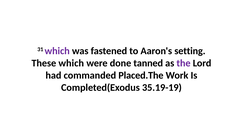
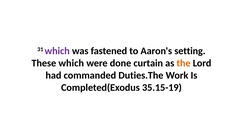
tanned: tanned -> curtain (148, 63)
the colour: purple -> orange (184, 63)
Placed.The: Placed.The -> Duties.The (141, 75)
35.19-19: 35.19-19 -> 35.15-19 (162, 87)
